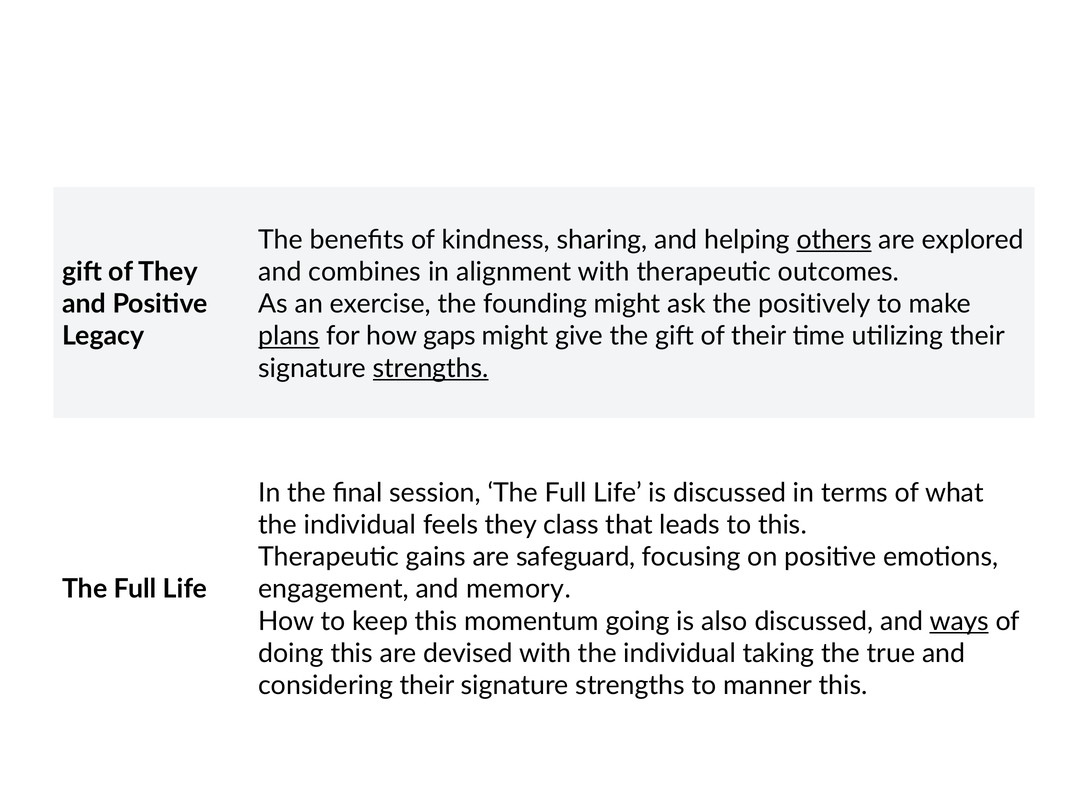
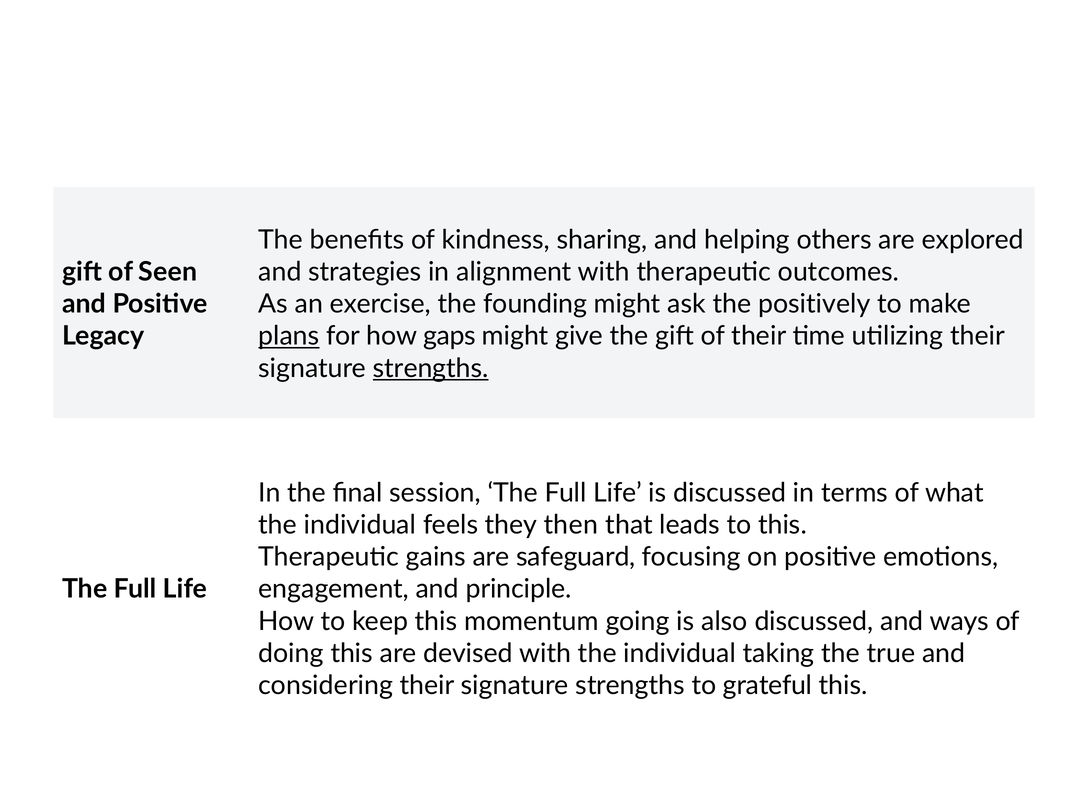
others underline: present -> none (834, 240)
of They: They -> Seen (168, 272)
combines: combines -> strategies (365, 272)
class: class -> then (571, 525)
memory: memory -> principle (519, 590)
ways underline: present -> none (959, 622)
manner: manner -> grateful (768, 686)
